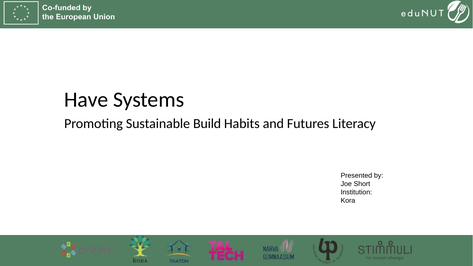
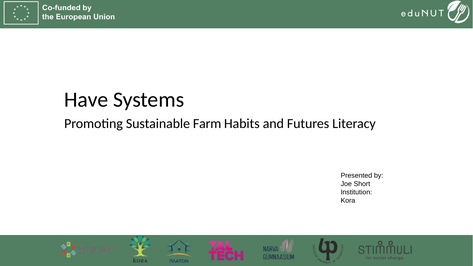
Build: Build -> Farm (207, 124)
